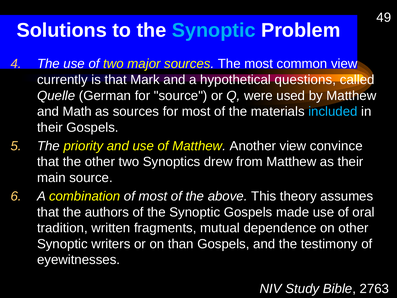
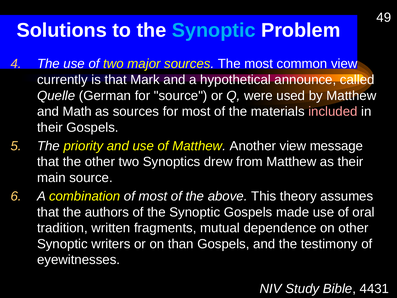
questions: questions -> announce (305, 80)
included colour: light blue -> pink (333, 111)
convince: convince -> message (336, 146)
2763: 2763 -> 4431 (374, 288)
